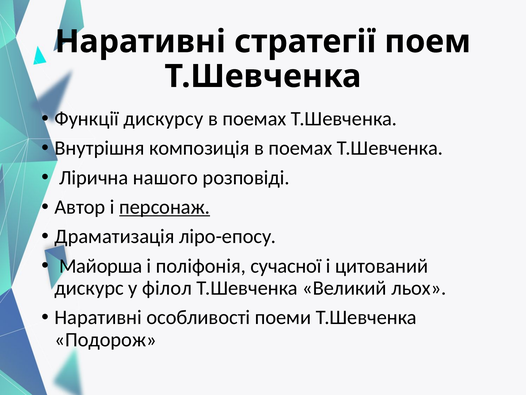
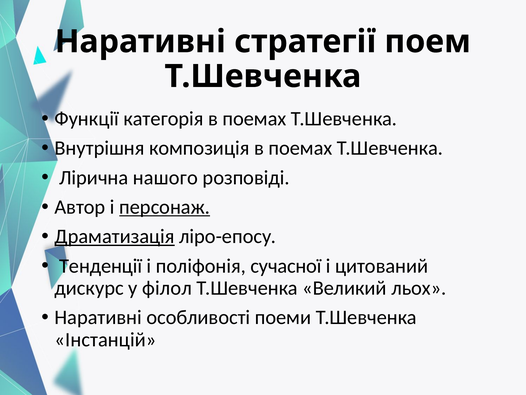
дискурсу: дискурсу -> категорія (163, 119)
Драматизація underline: none -> present (115, 236)
Майорша: Майорша -> Тенденції (101, 266)
Подорож: Подорож -> Інстанцій (106, 339)
